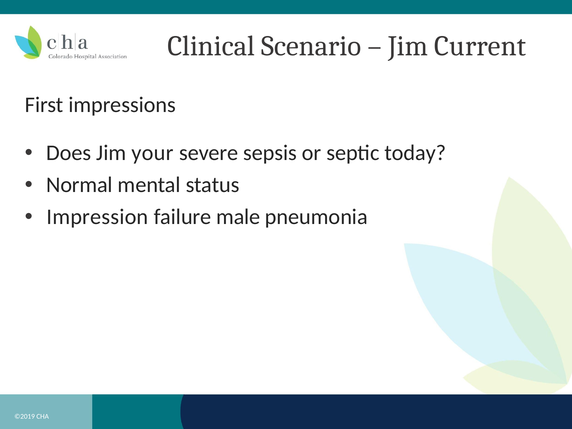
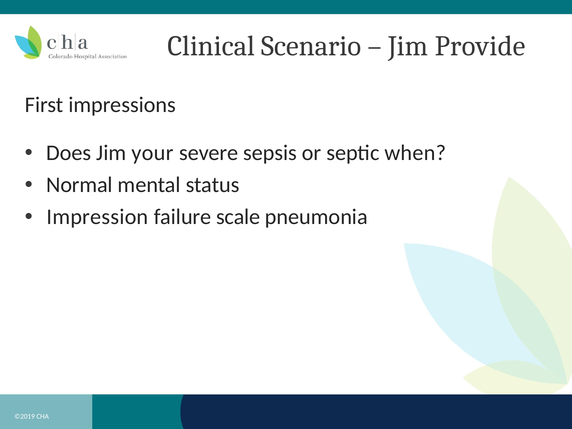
Current: Current -> Provide (480, 46)
today: today -> when (415, 153)
male: male -> scale (238, 217)
